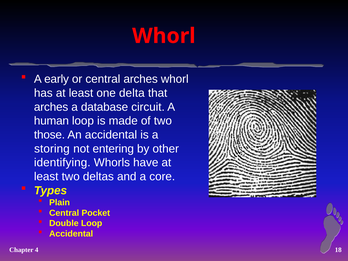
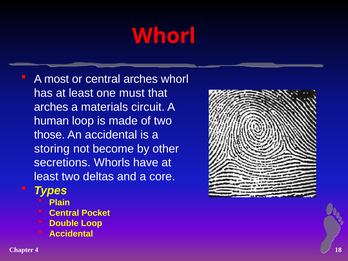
early: early -> most (57, 79)
delta: delta -> must (132, 93)
database: database -> materials (105, 107)
entering: entering -> become (113, 149)
identifying: identifying -> secretions (62, 163)
